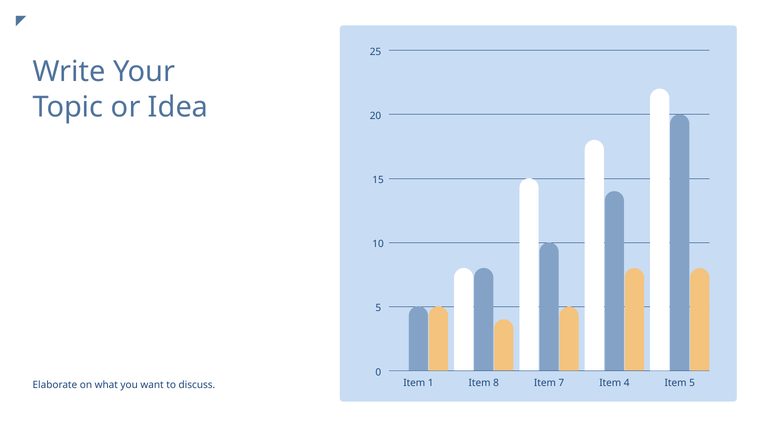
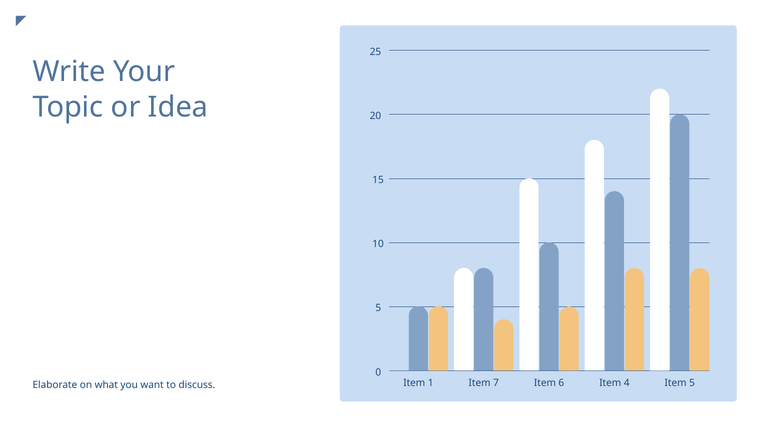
8: 8 -> 7 (496, 384)
7: 7 -> 6 (561, 384)
